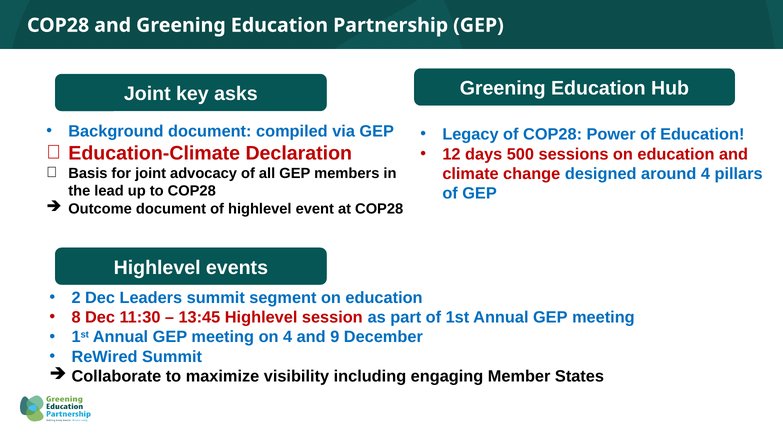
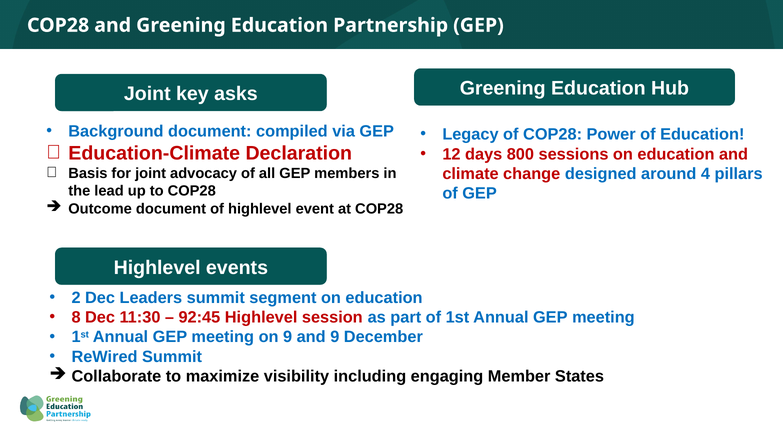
500: 500 -> 800 (520, 154)
13:45: 13:45 -> 92:45 (199, 317)
on 4: 4 -> 9 (288, 337)
